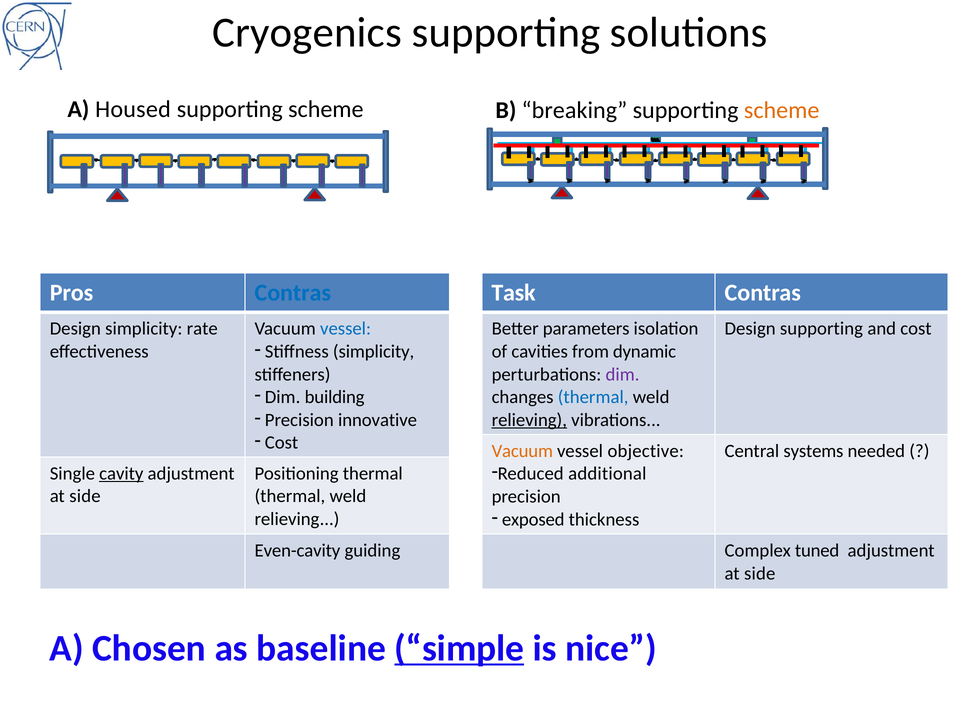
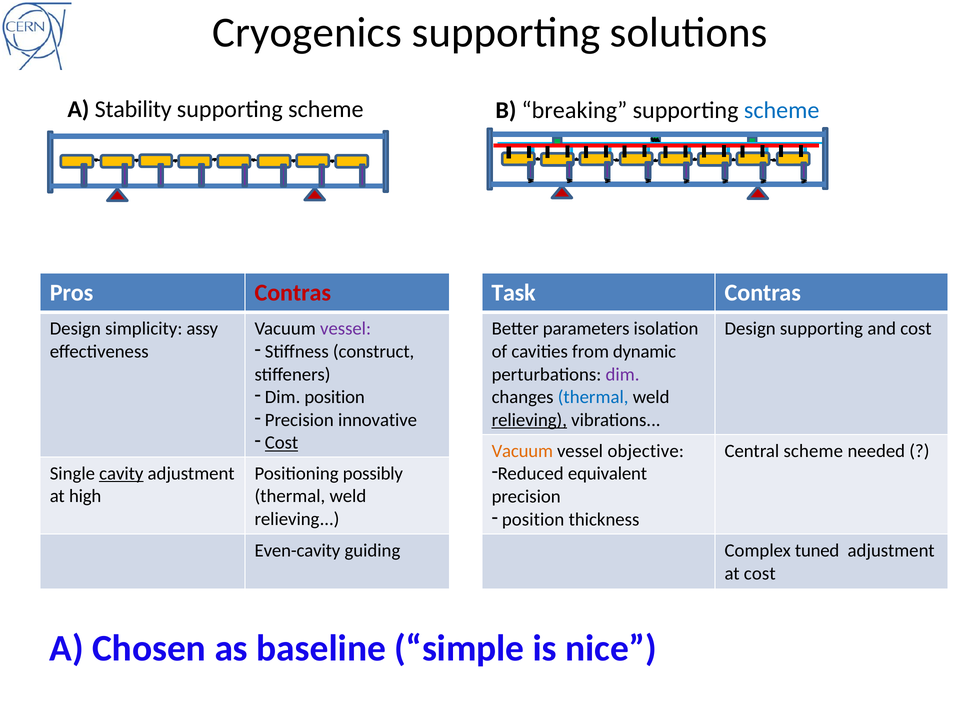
Housed: Housed -> Stability (133, 109)
scheme colour: orange -> blue (782, 110)
Contras colour: blue -> red (293, 293)
rate: rate -> assy (202, 329)
vessel colour: blue -> purple (346, 329)
Stiffness simplicity: simplicity -> construct (374, 352)
Dim building: building -> position (335, 397)
Cost underline: none -> present (282, 443)
Central systems: systems -> scheme (813, 451)
additional: additional -> equivalent (608, 474)
Positioning thermal: thermal -> possibly (373, 473)
side: side -> high (85, 496)
exposed: exposed -> position (533, 519)
side: side -> cost (760, 573)
simple underline: present -> none (459, 648)
